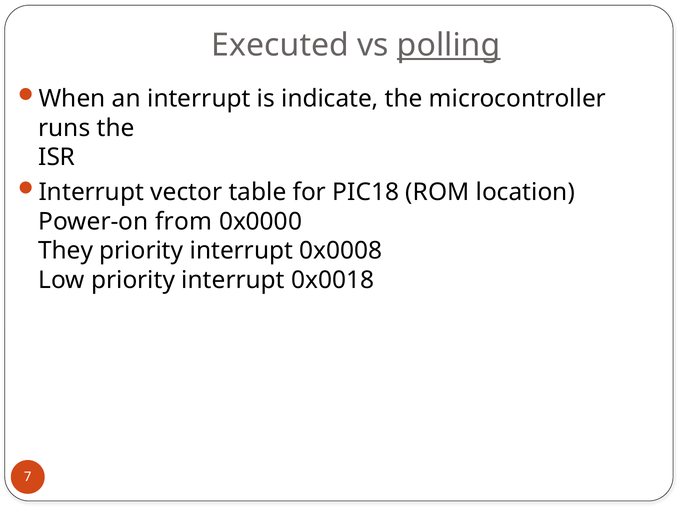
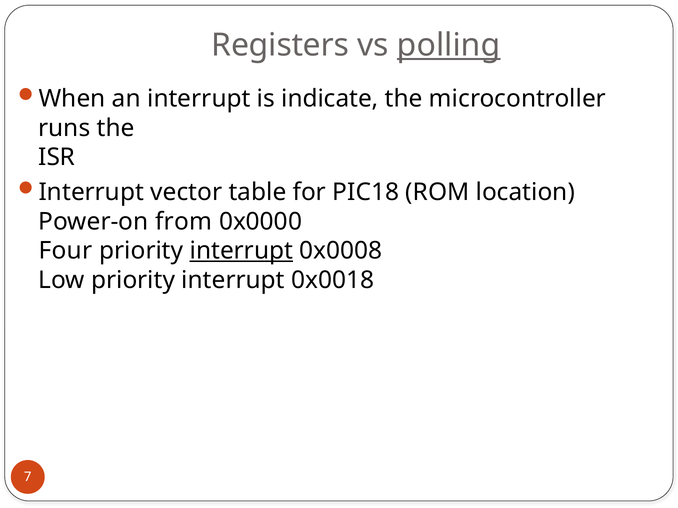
Executed: Executed -> Registers (280, 45)
They: They -> Four (65, 251)
interrupt underline: none -> present (241, 251)
